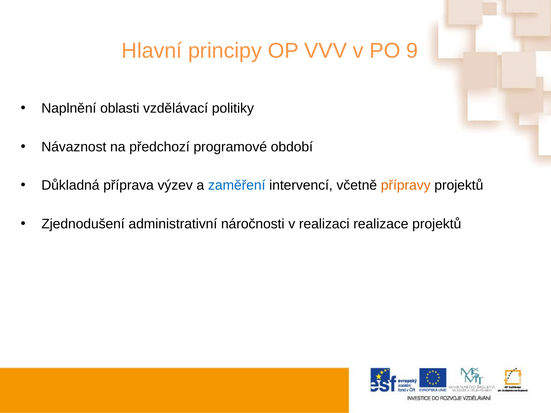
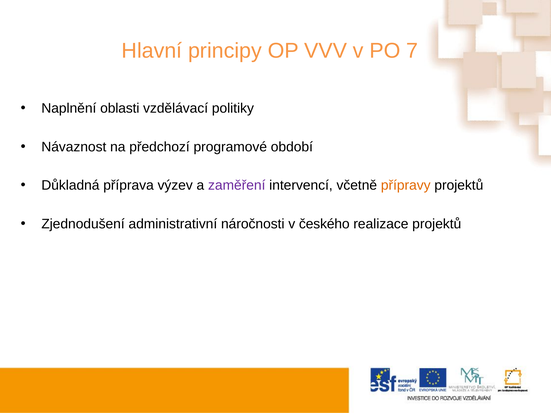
9: 9 -> 7 (412, 51)
zaměření colour: blue -> purple (237, 186)
realizaci: realizaci -> českého (324, 224)
